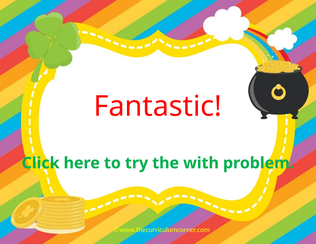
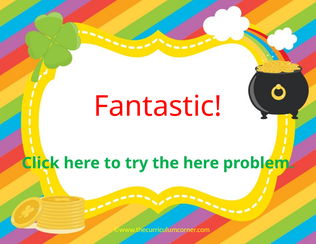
the with: with -> here (201, 163)
